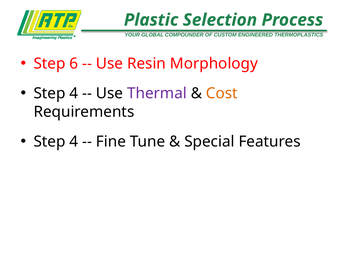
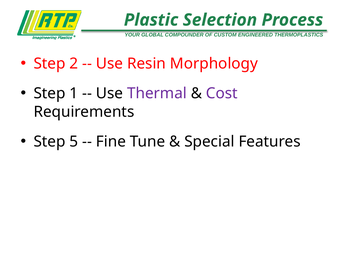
6: 6 -> 2 (74, 64)
4: 4 -> 1 (74, 93)
Cost colour: orange -> purple (222, 93)
4: 4 -> 5 (74, 142)
